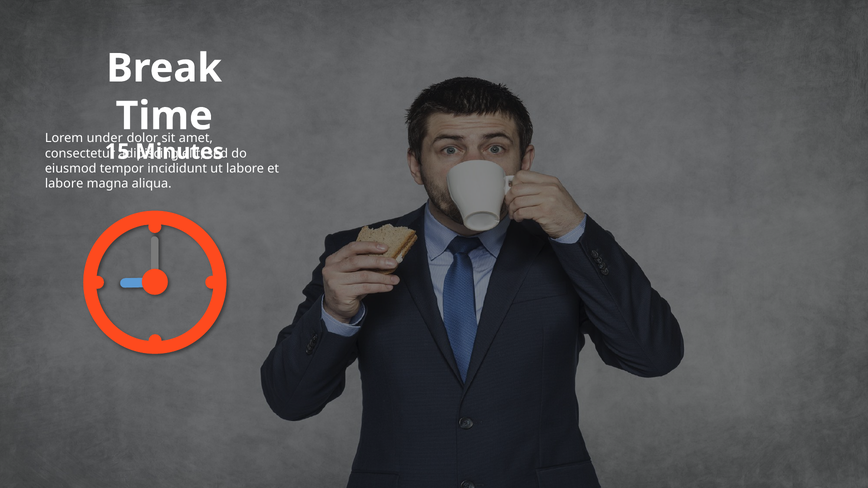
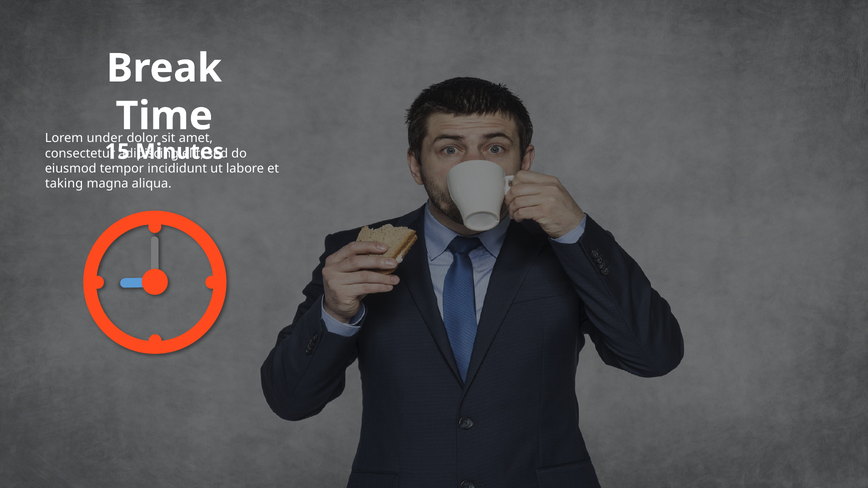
labore: labore -> taking (64, 184)
